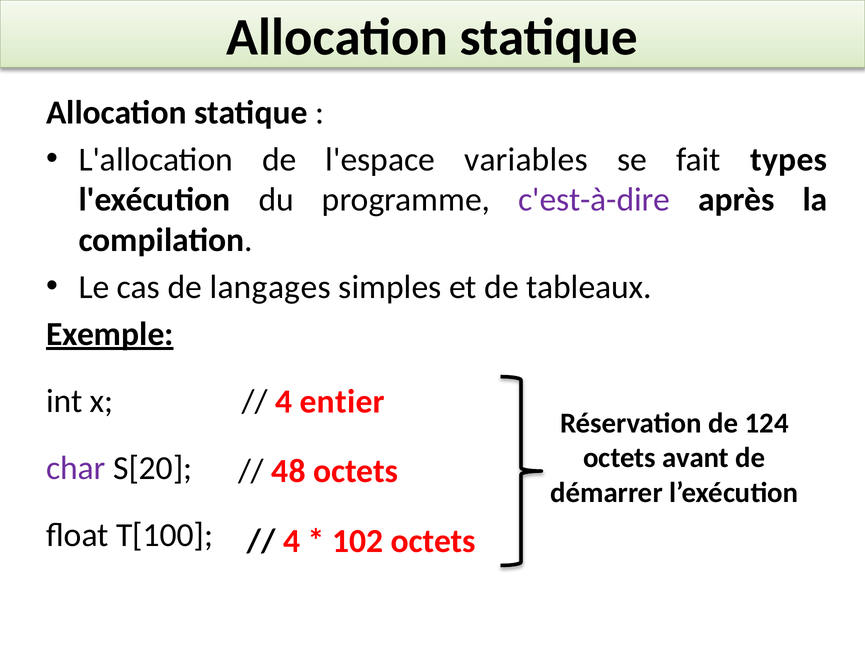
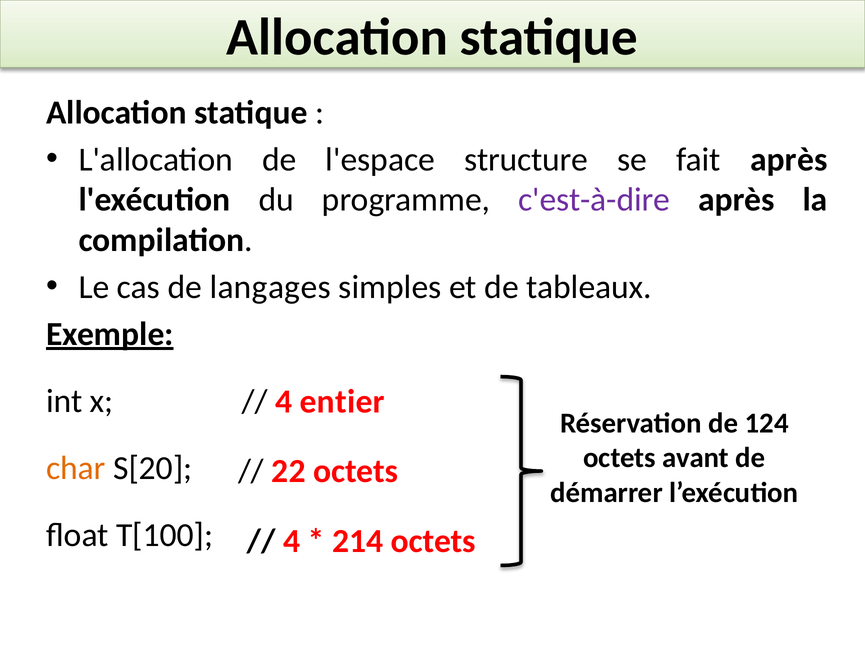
variables: variables -> structure (526, 160)
fait types: types -> après (789, 160)
char colour: purple -> orange (76, 469)
48: 48 -> 22 (289, 472)
102: 102 -> 214 (358, 542)
